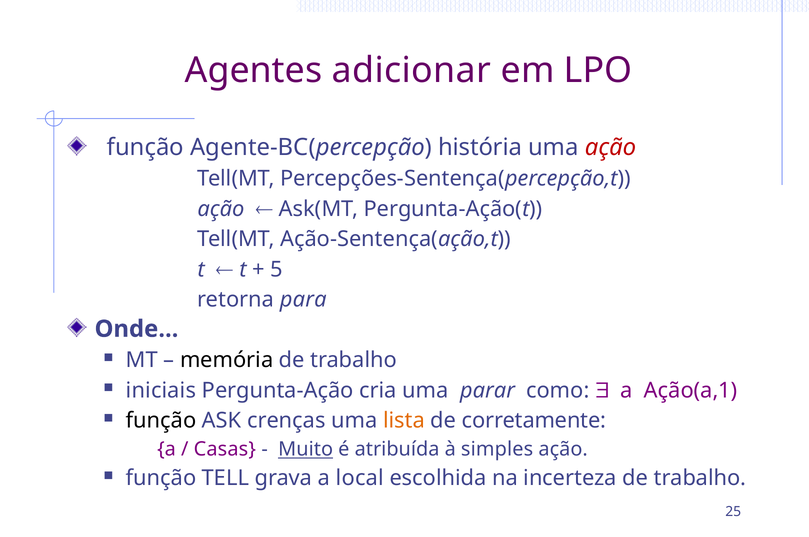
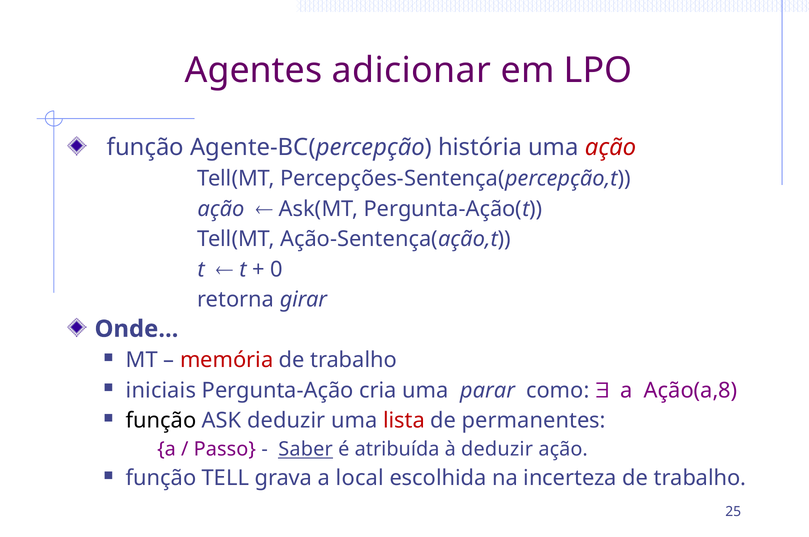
5: 5 -> 0 (277, 269)
para: para -> girar (303, 299)
memória colour: black -> red (227, 360)
Ação(a,1: Ação(a,1 -> Ação(a,8 (691, 390)
ASK crenças: crenças -> deduzir (286, 421)
lista colour: orange -> red (404, 421)
corretamente: corretamente -> permanentes (534, 421)
Casas: Casas -> Passo (225, 449)
Muito: Muito -> Saber (306, 449)
à simples: simples -> deduzir (497, 449)
